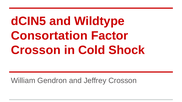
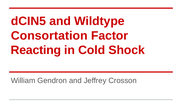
Crosson: Crosson -> Reacting (36, 50)
